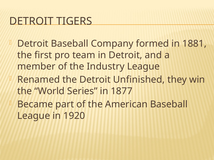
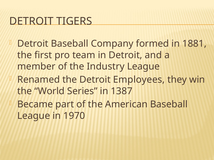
Unfinished: Unfinished -> Employees (139, 80)
1877: 1877 -> 1387 (122, 91)
1920: 1920 -> 1970 (74, 116)
